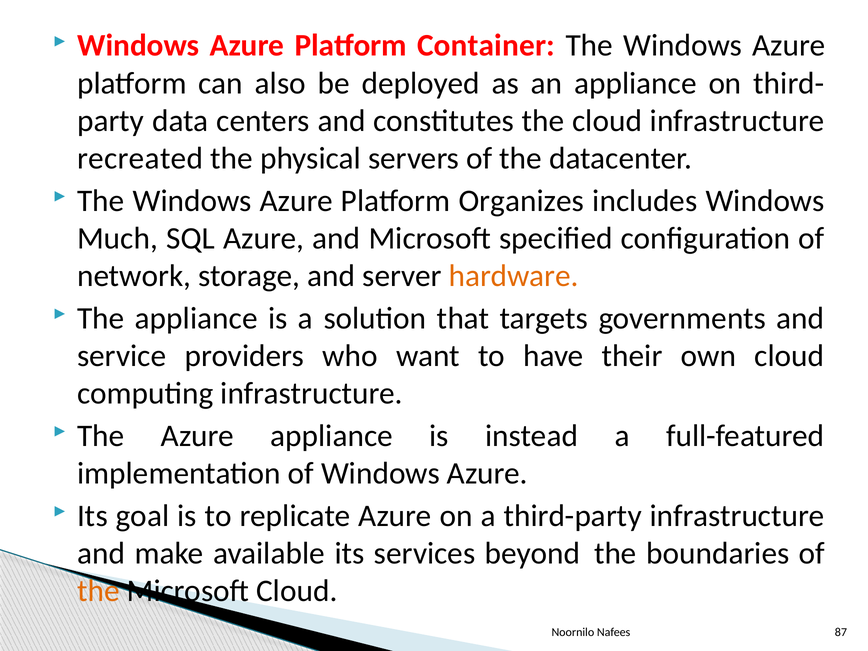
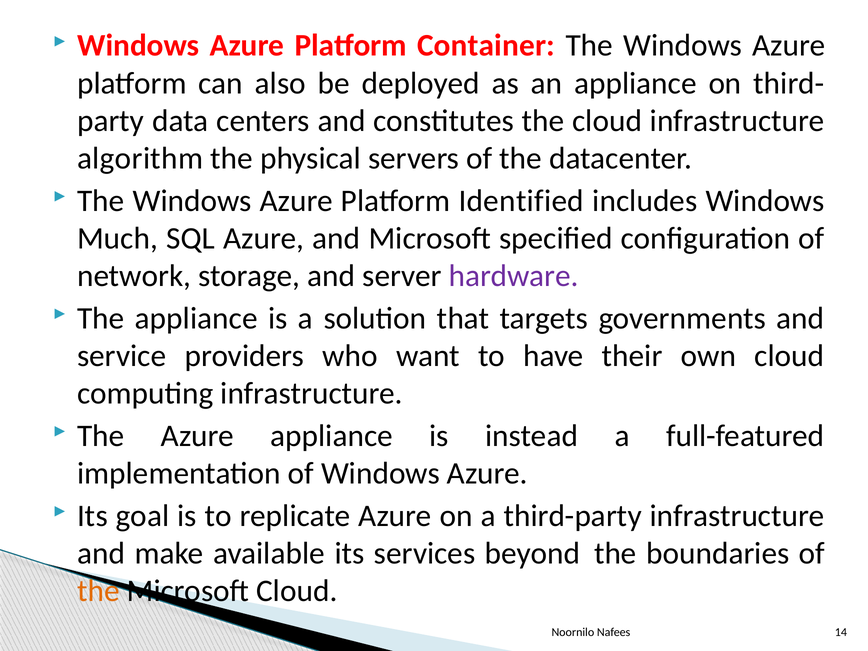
recreated: recreated -> algorithm (140, 158)
Organizes: Organizes -> Identified (521, 201)
hardware colour: orange -> purple (514, 276)
87: 87 -> 14 (841, 632)
